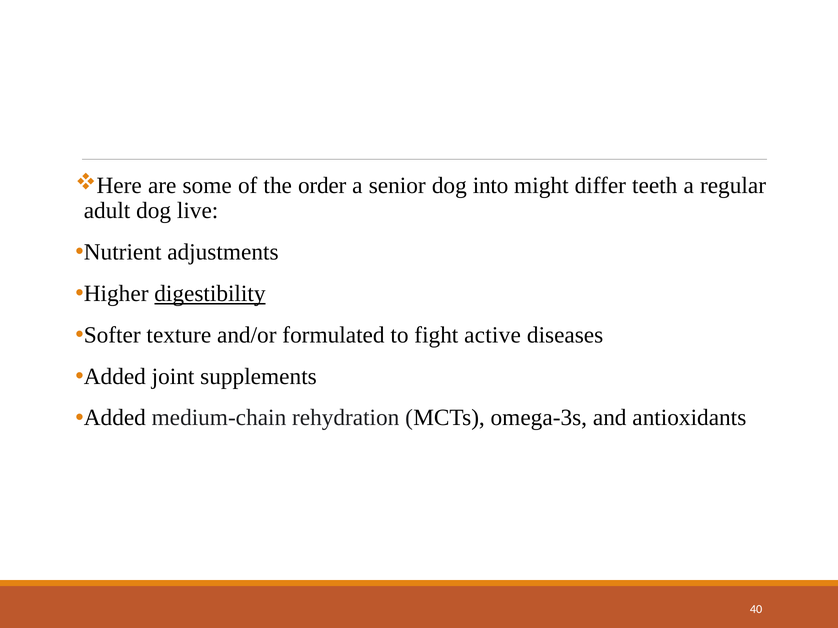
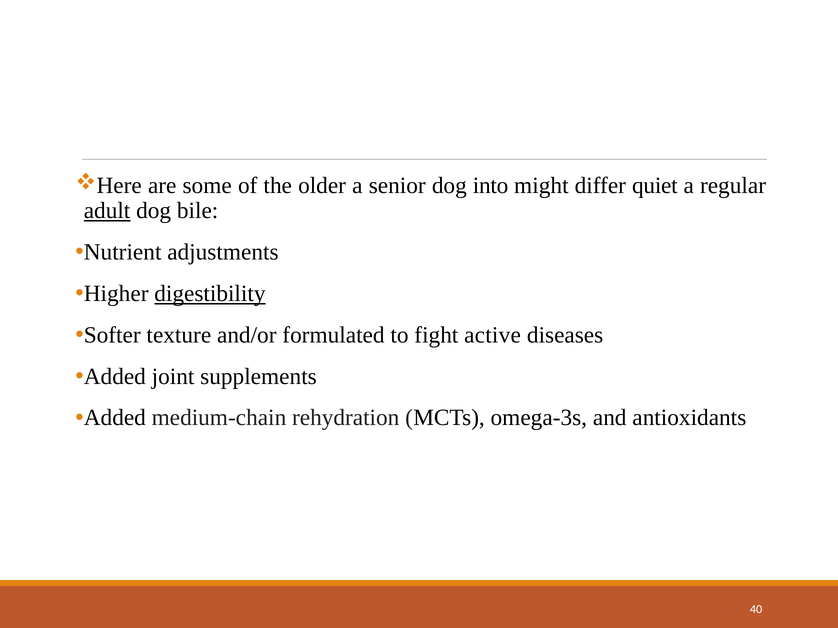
order: order -> older (322, 186)
teeth: teeth -> quiet (655, 186)
adult underline: none -> present (107, 211)
live: live -> bile (198, 211)
